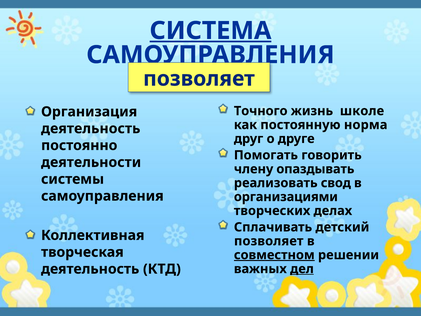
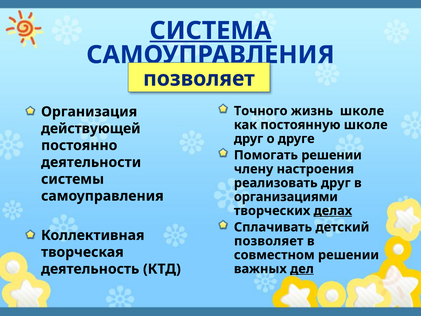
постоянную норма: норма -> школе (366, 125)
деятельность: деятельность -> действующей (91, 128)
Помогать говорить: говорить -> решении (332, 155)
опаздывать: опаздывать -> настроения (315, 169)
реализовать свод: свод -> друг (336, 183)
делах underline: none -> present (333, 211)
совместном underline: present -> none (274, 255)
